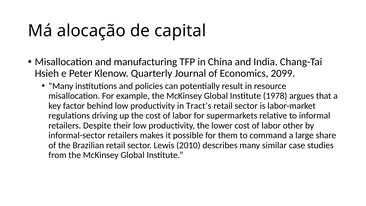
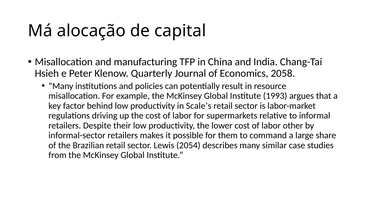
2099: 2099 -> 2058 (283, 73)
1978: 1978 -> 1993 (275, 96)
Tract’s: Tract’s -> Scale’s (199, 106)
2010: 2010 -> 2054 (188, 145)
